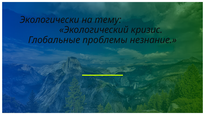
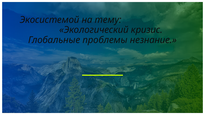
Экологически: Экологически -> Экосистемой (50, 20)
